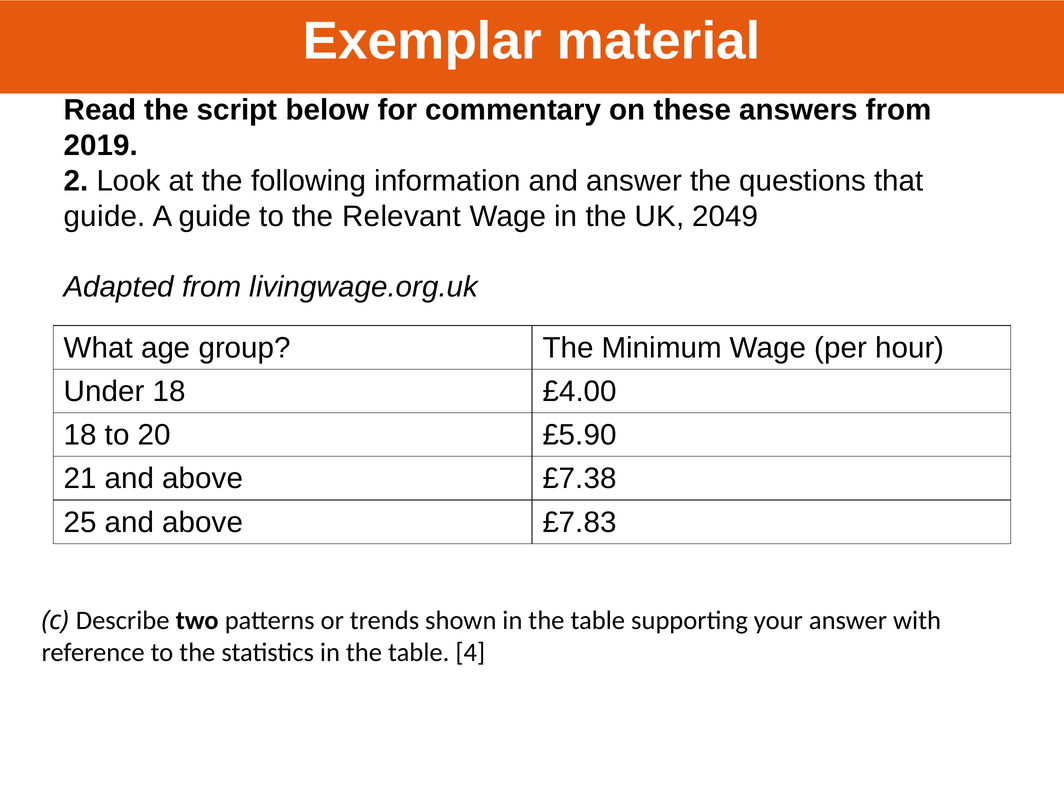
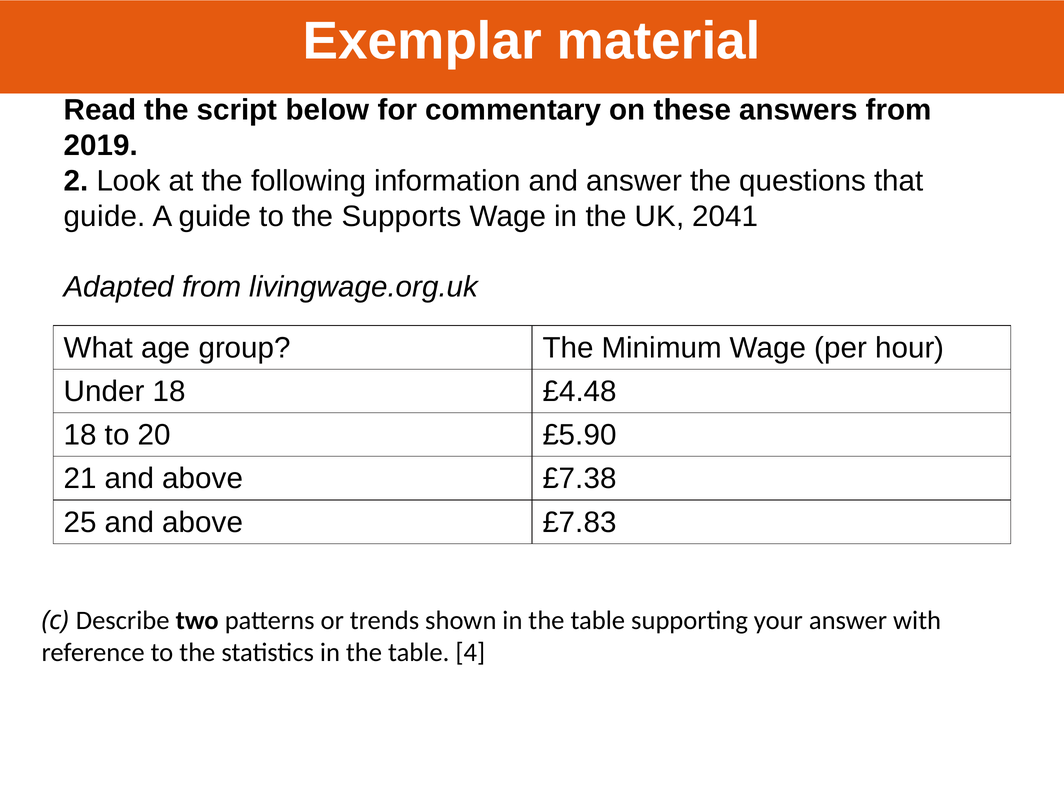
Relevant: Relevant -> Supports (402, 216)
2049: 2049 -> 2041 (725, 216)
£4.00: £4.00 -> £4.48 (580, 391)
